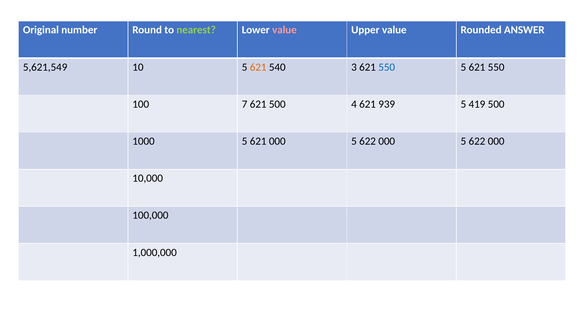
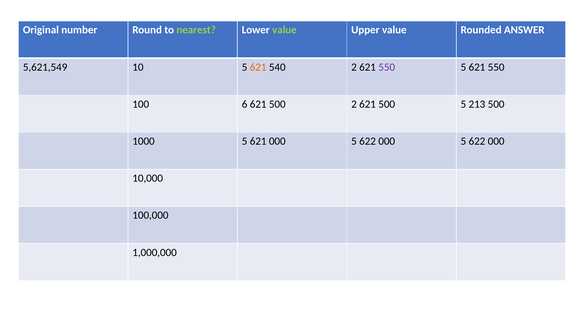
value colour: pink -> light green (284, 30)
540 3: 3 -> 2 (354, 67)
550 colour: blue -> purple (387, 67)
7: 7 -> 6 (245, 104)
500 4: 4 -> 2 (354, 104)
939: 939 -> 500 (387, 104)
419: 419 -> 213 (477, 104)
